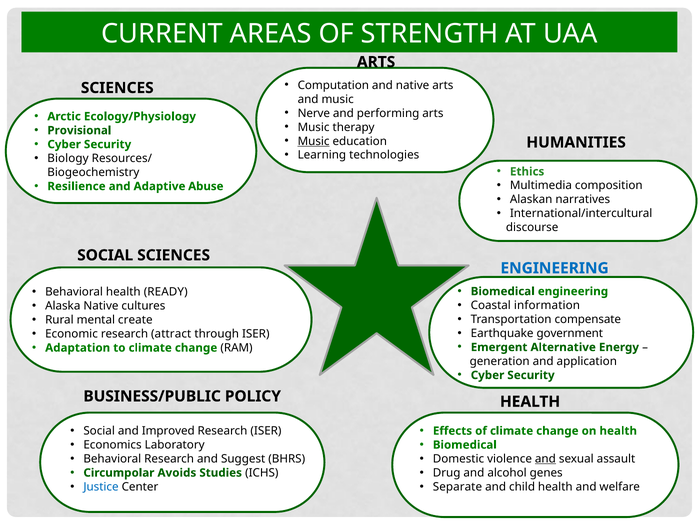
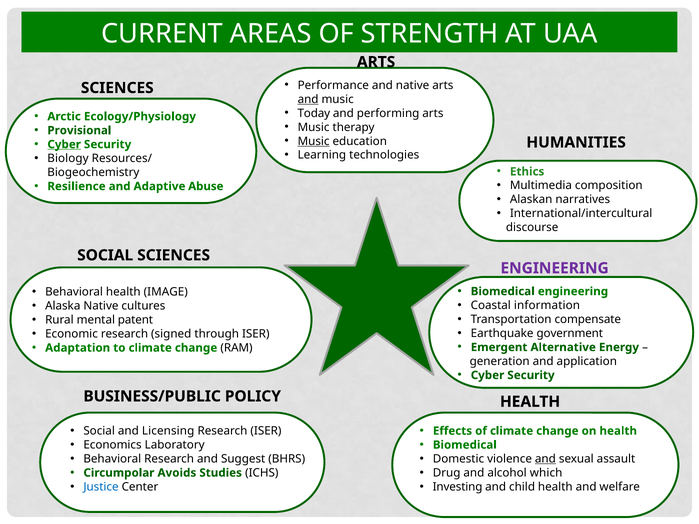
Computation: Computation -> Performance (333, 85)
and underline: none -> present (308, 99)
Nerve: Nerve -> Today (314, 113)
Cyber underline: none -> present (64, 144)
ENGINEERING colour: blue -> purple (555, 268)
READY: READY -> IMAGE (166, 292)
create: create -> patent (135, 320)
attract: attract -> signed (171, 334)
Improved: Improved -> Licensing (168, 431)
genes: genes -> which (546, 473)
Separate: Separate -> Investing (458, 487)
